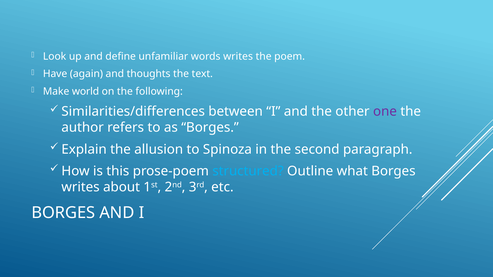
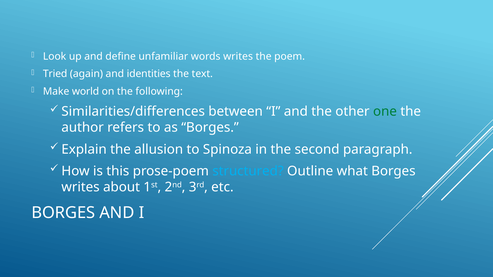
Have: Have -> Tried (55, 74)
thoughts: thoughts -> identities (149, 74)
one colour: purple -> green (385, 112)
